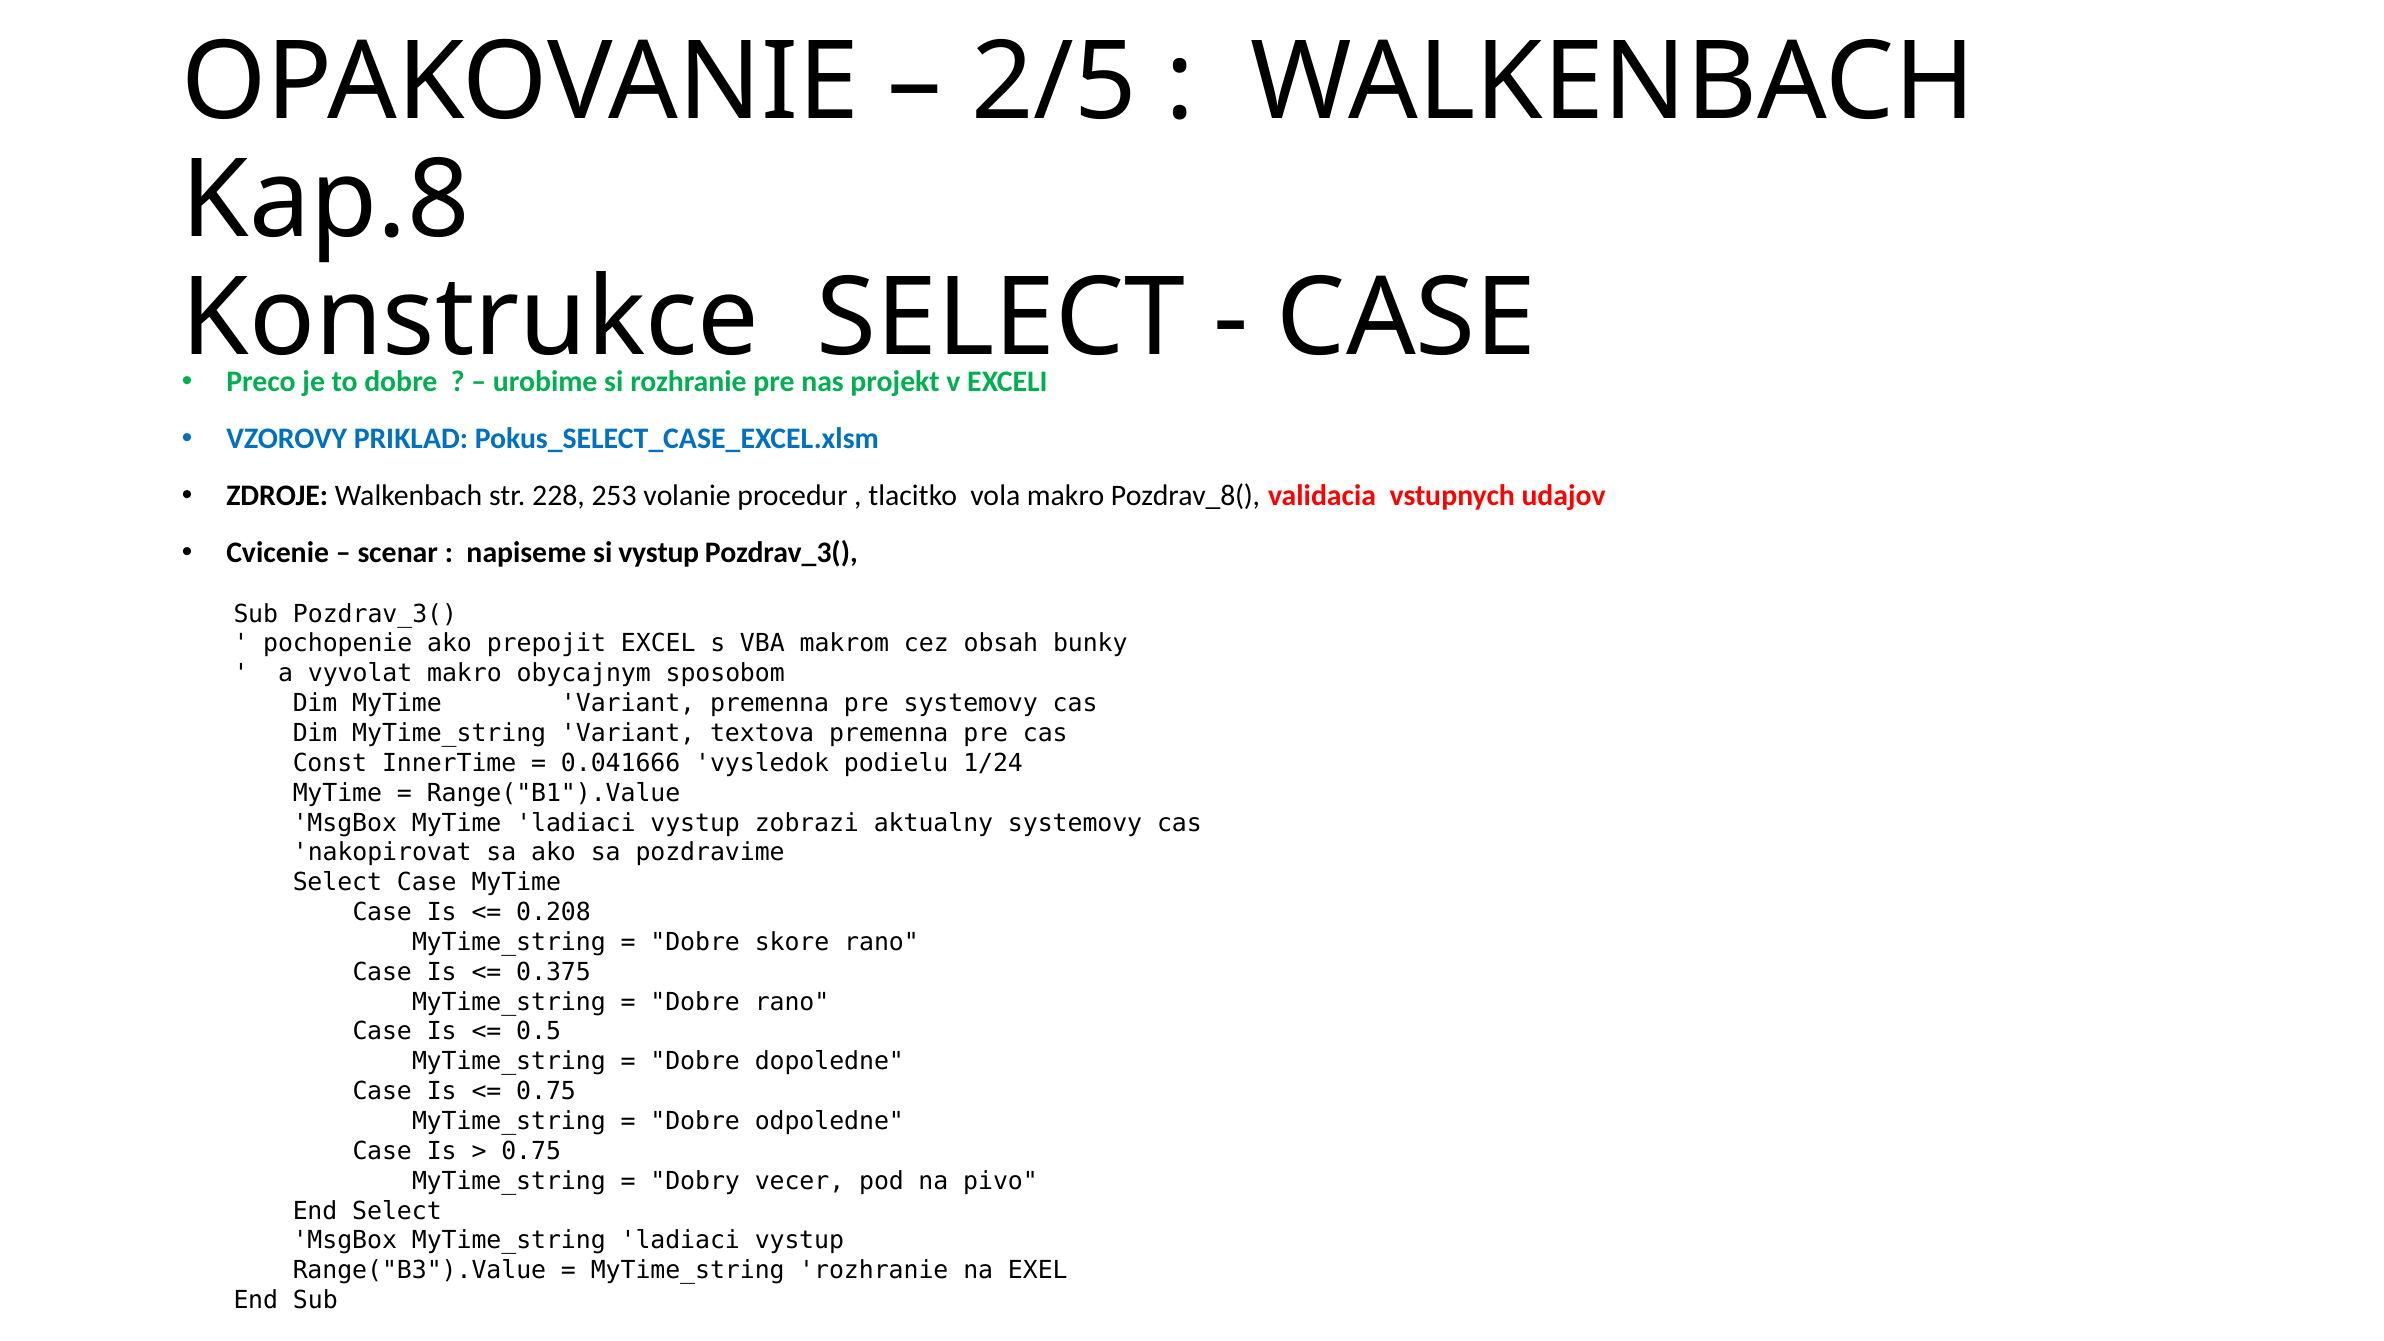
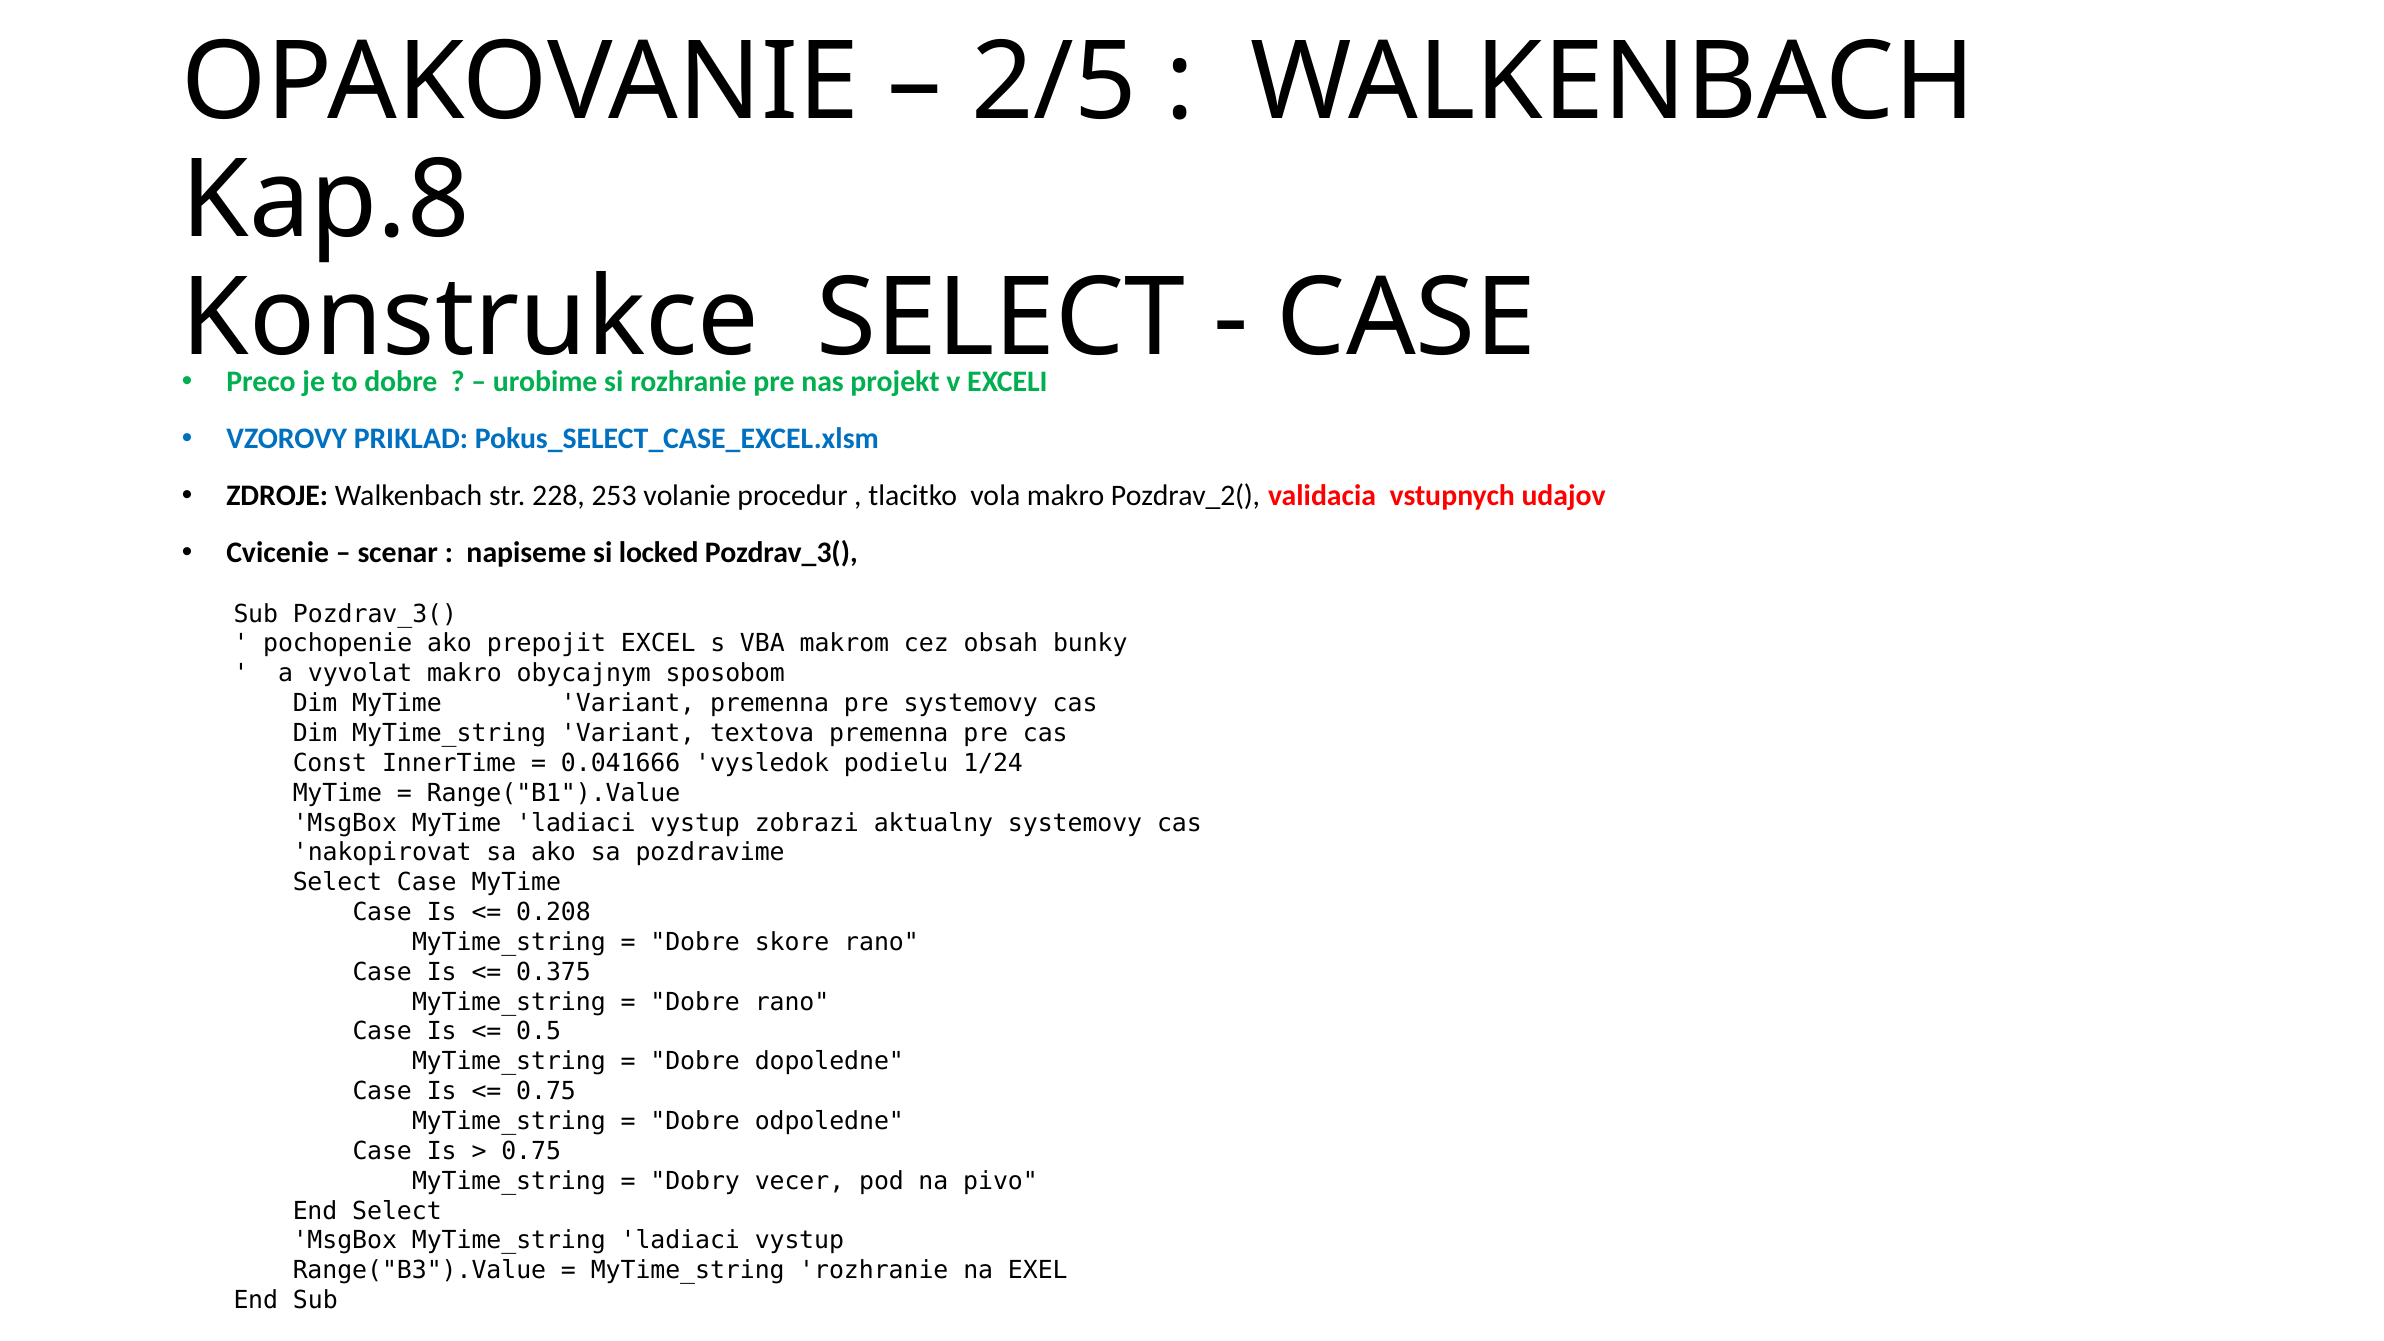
Pozdrav_8(: Pozdrav_8( -> Pozdrav_2( (1185, 496)
si vystup: vystup -> locked (659, 553)
